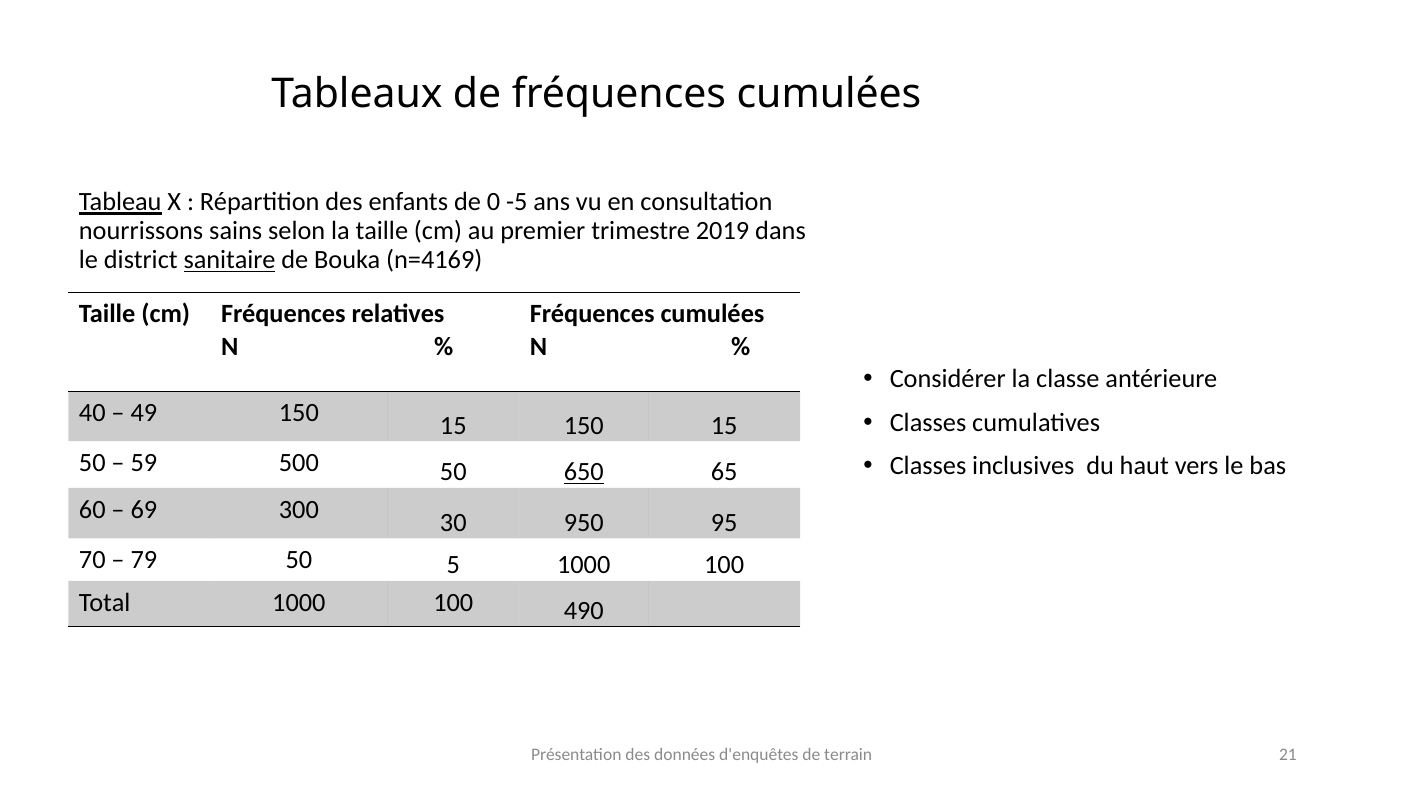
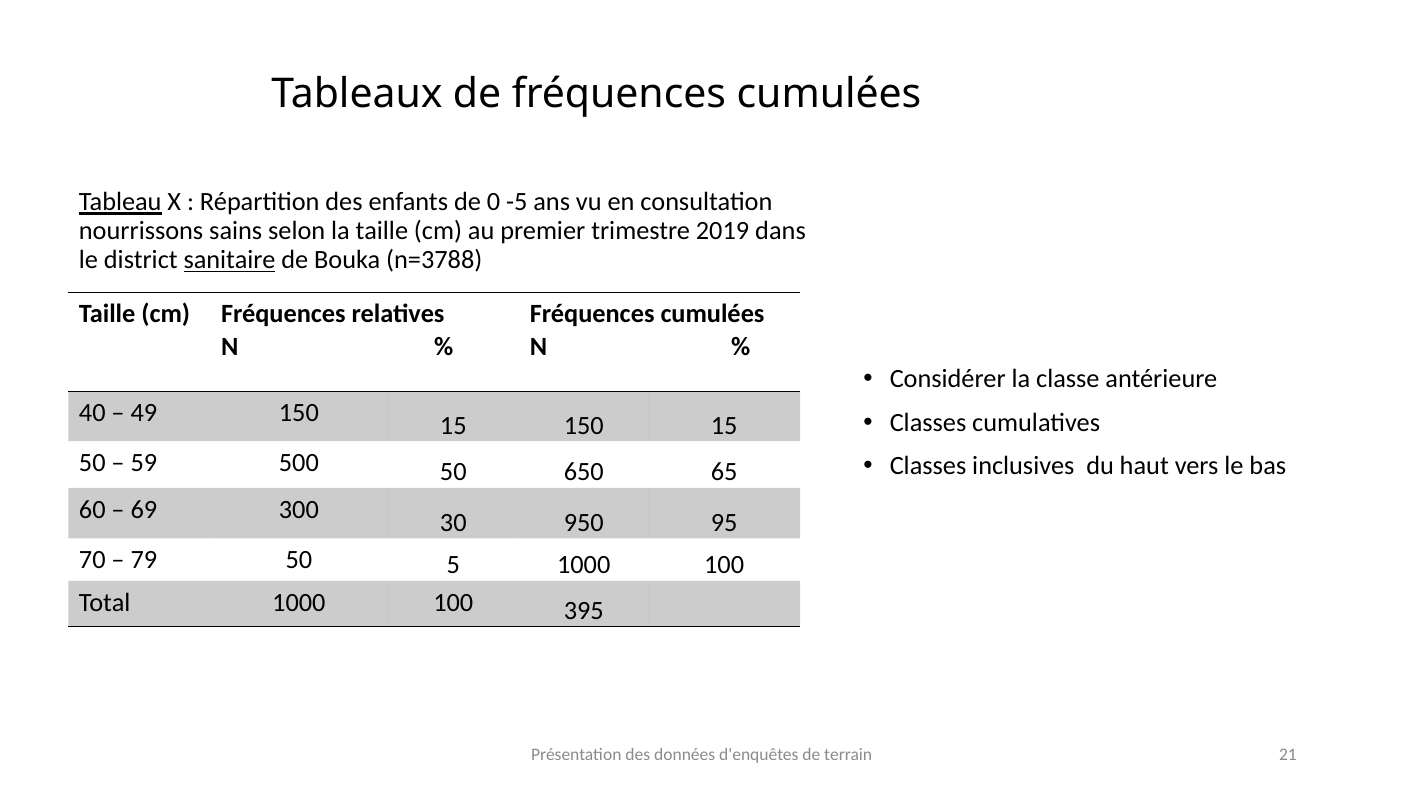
n=4169: n=4169 -> n=3788 (434, 260)
650 underline: present -> none (584, 472)
490: 490 -> 395 (584, 611)
